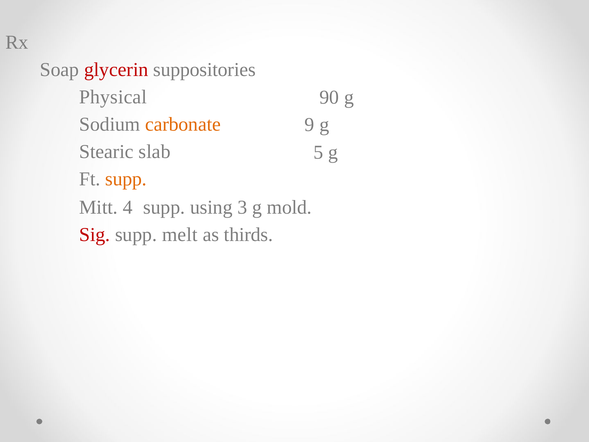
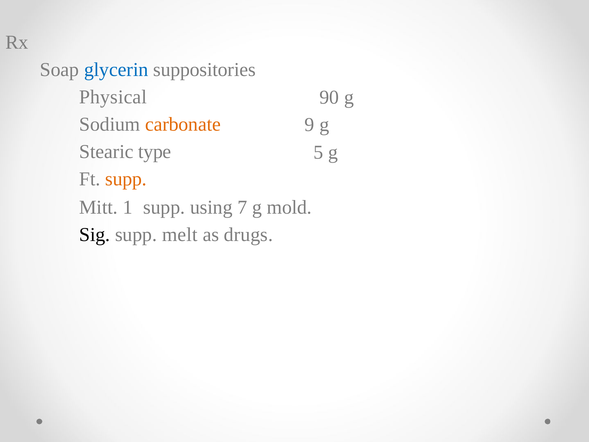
glycerin colour: red -> blue (116, 70)
slab: slab -> type (155, 152)
4: 4 -> 1 (128, 207)
3: 3 -> 7 (242, 207)
Sig colour: red -> black (95, 234)
thirds: thirds -> drugs (248, 234)
